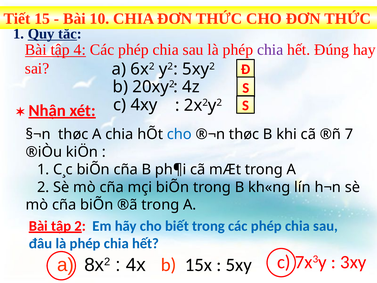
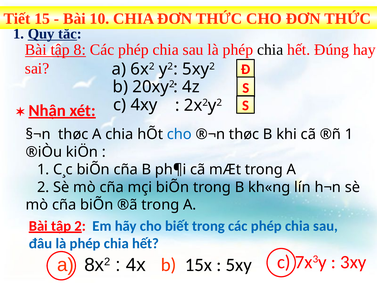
4: 4 -> 8 (80, 50)
chia colour: purple -> black (270, 50)
®ñ 7: 7 -> 1 (349, 134)
